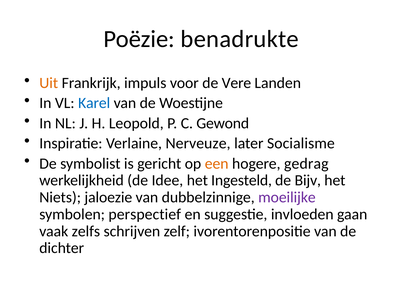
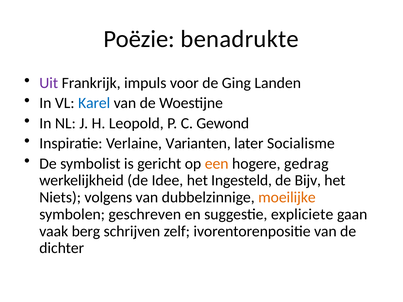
Uit colour: orange -> purple (49, 83)
Vere: Vere -> Ging (236, 83)
Nerveuze: Nerveuze -> Varianten (198, 143)
jaloezie: jaloezie -> volgens (108, 198)
moeilijke colour: purple -> orange (287, 198)
perspectief: perspectief -> geschreven (145, 214)
invloeden: invloeden -> expliciete (302, 214)
zelfs: zelfs -> berg (86, 231)
